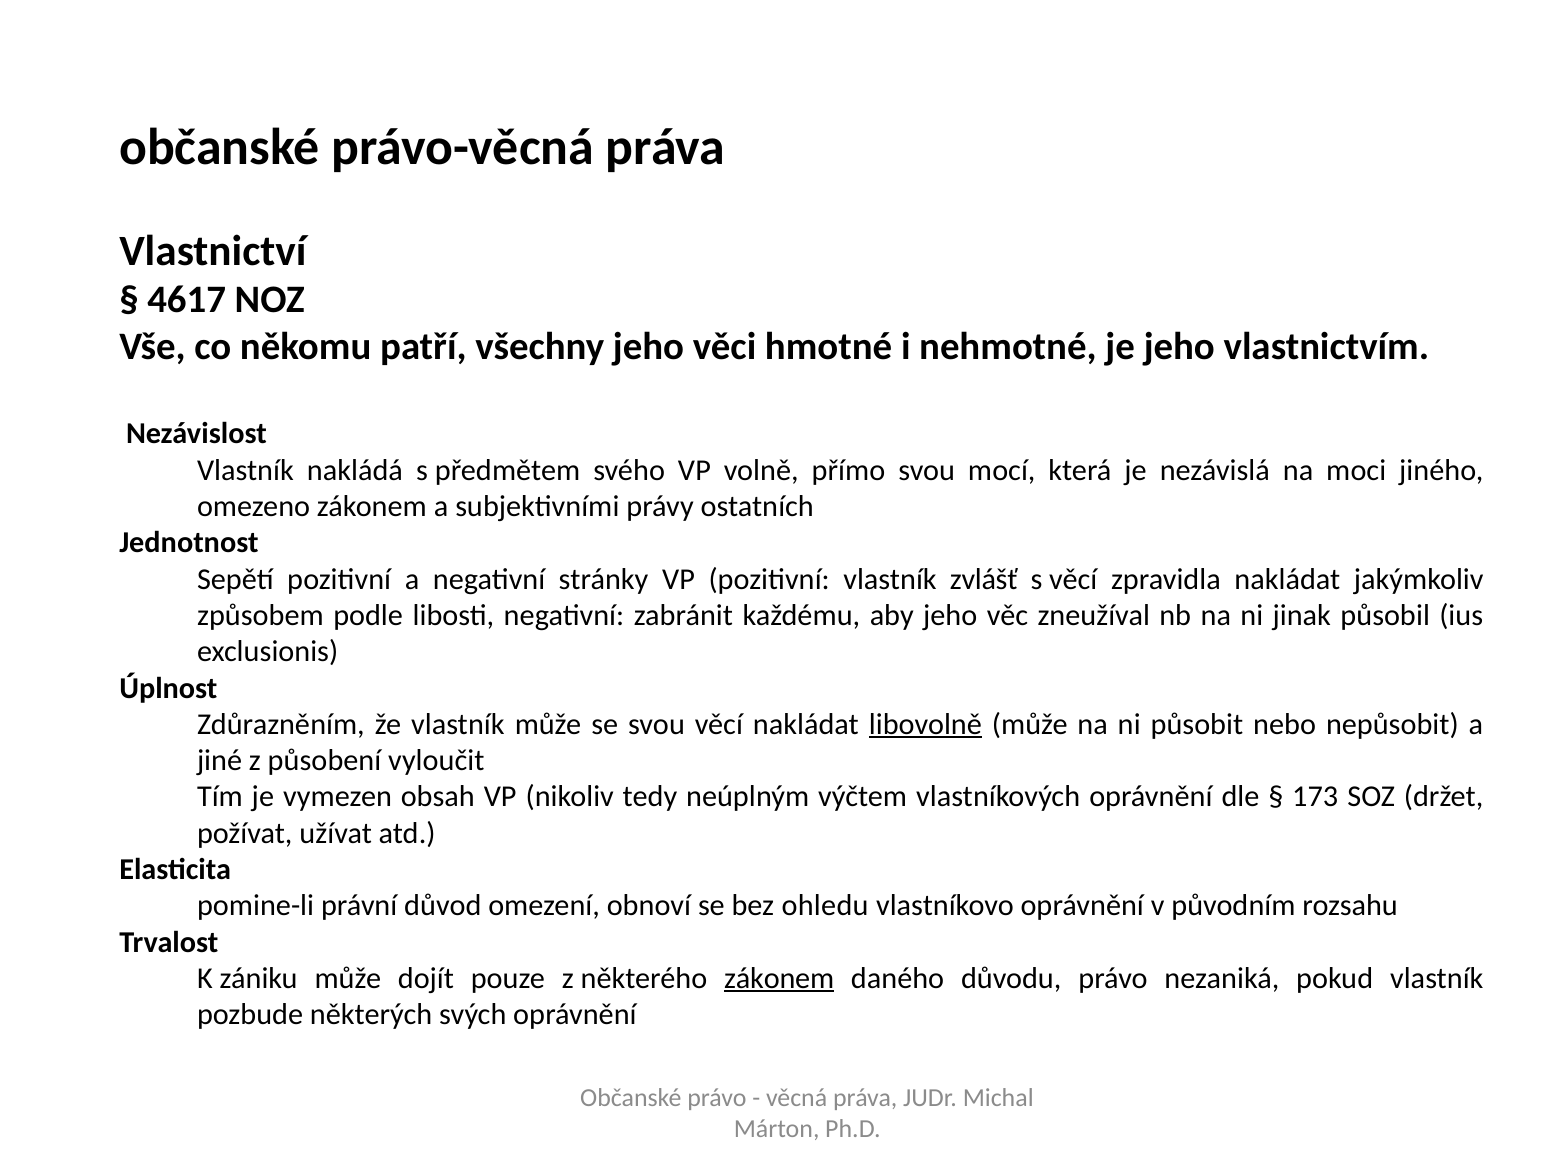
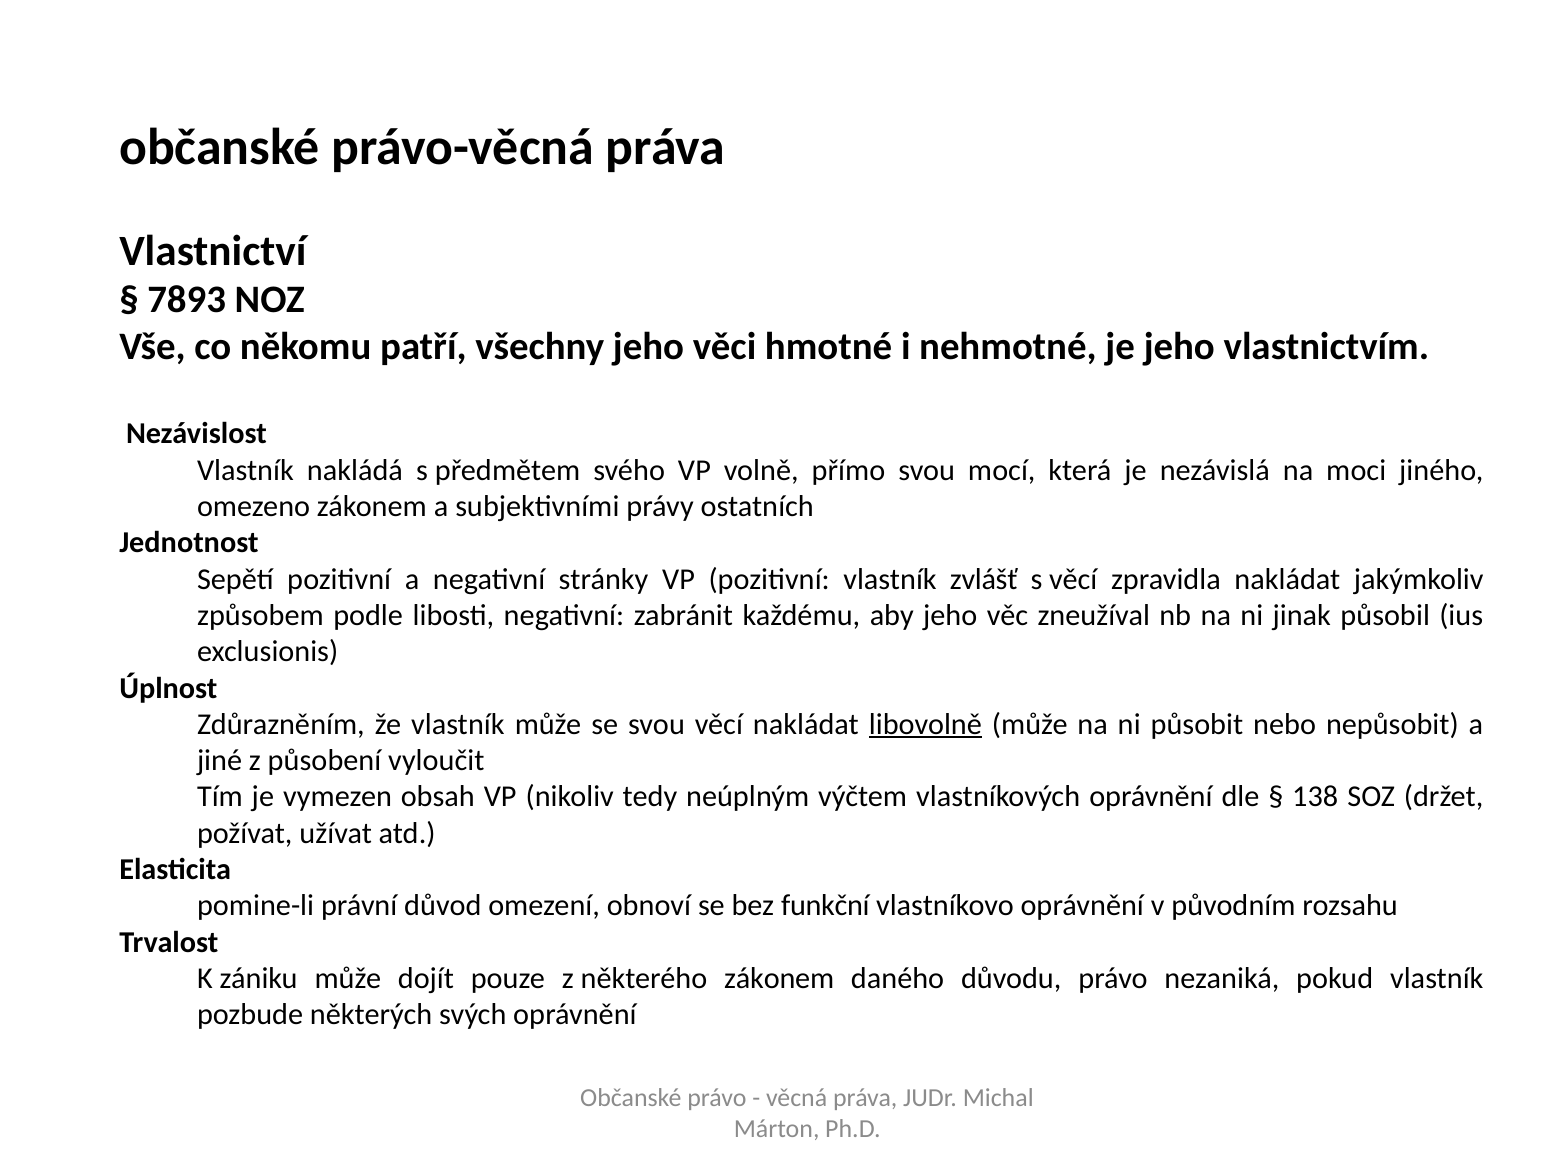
4617: 4617 -> 7893 (187, 300)
173: 173 -> 138 (1315, 797)
ohledu: ohledu -> funkční (825, 906)
zákonem underline: present -> none (779, 979)
